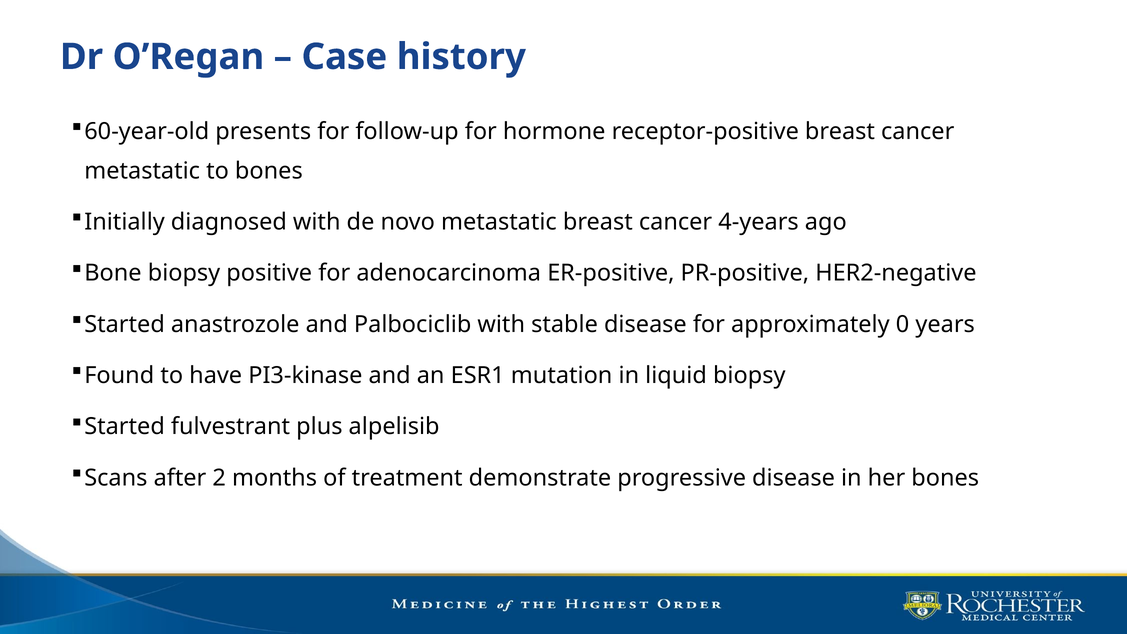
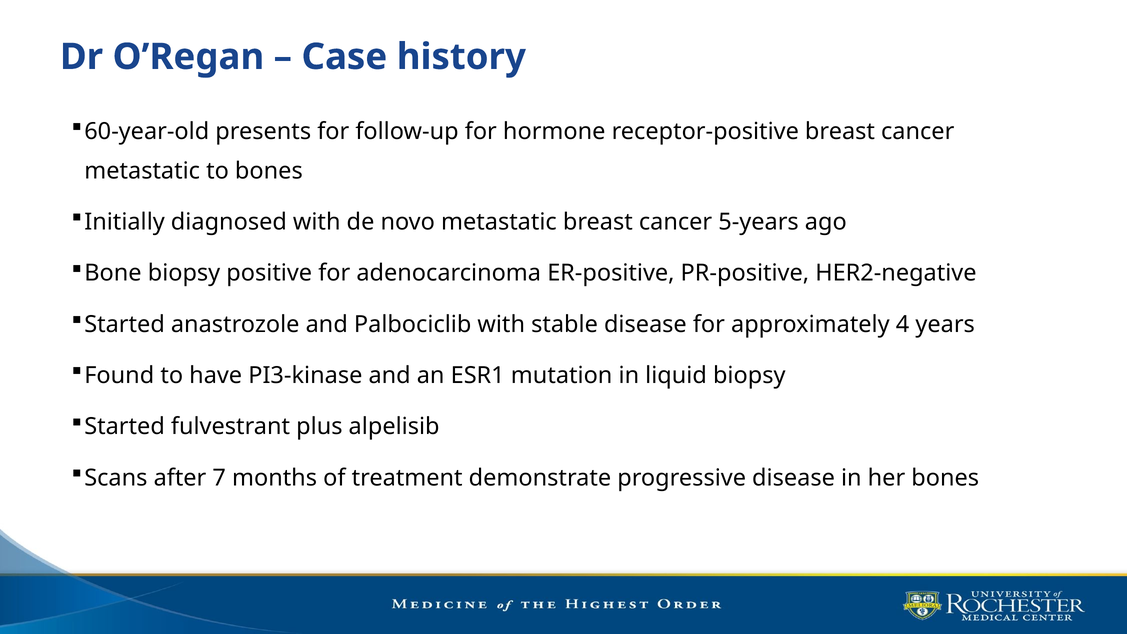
4-years: 4-years -> 5-years (759, 222)
0: 0 -> 4 (903, 324)
2: 2 -> 7 (219, 478)
